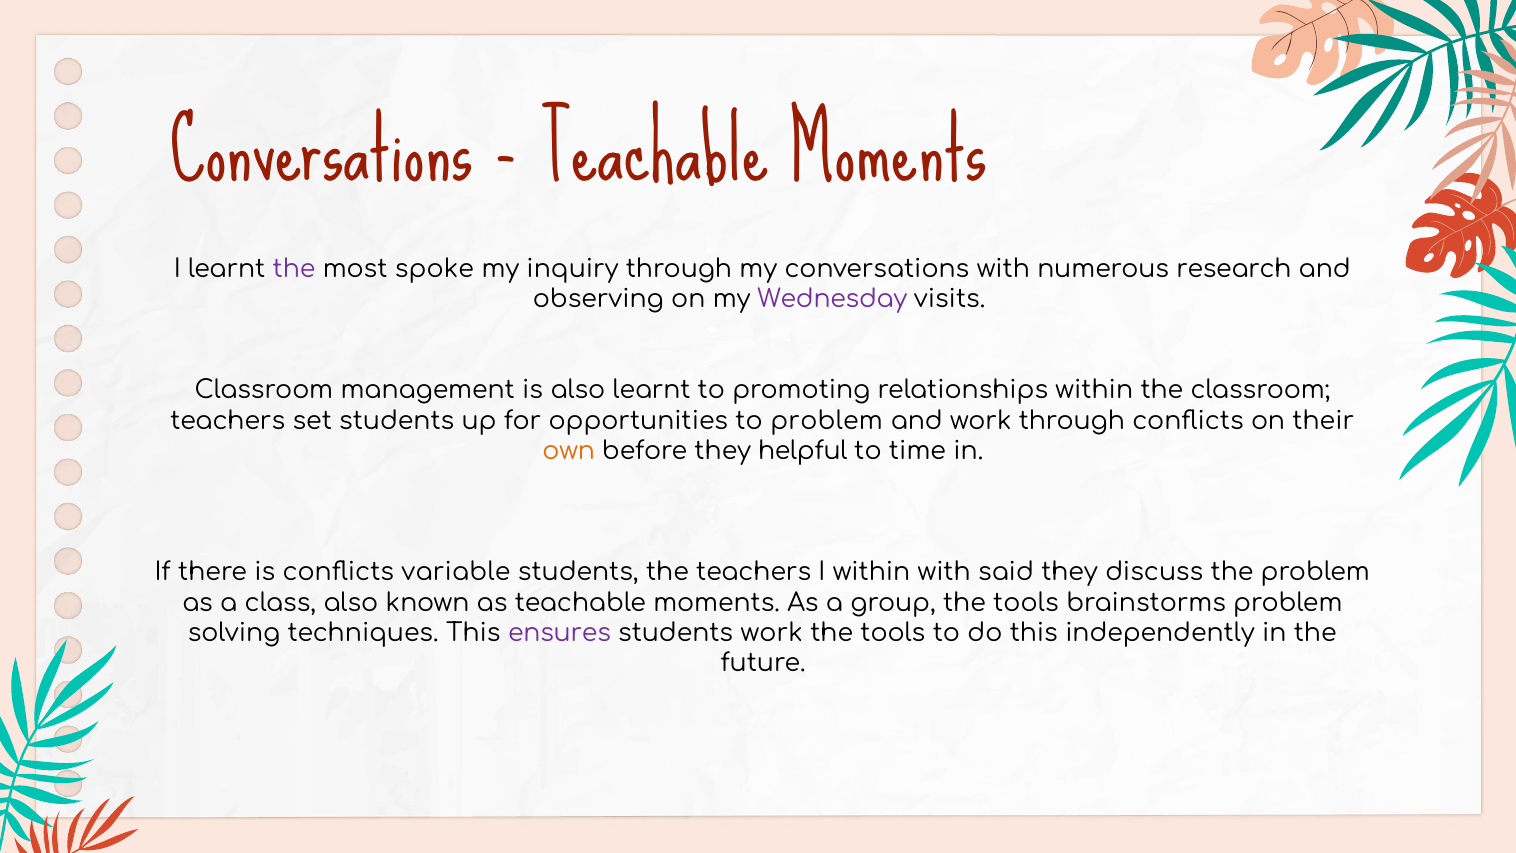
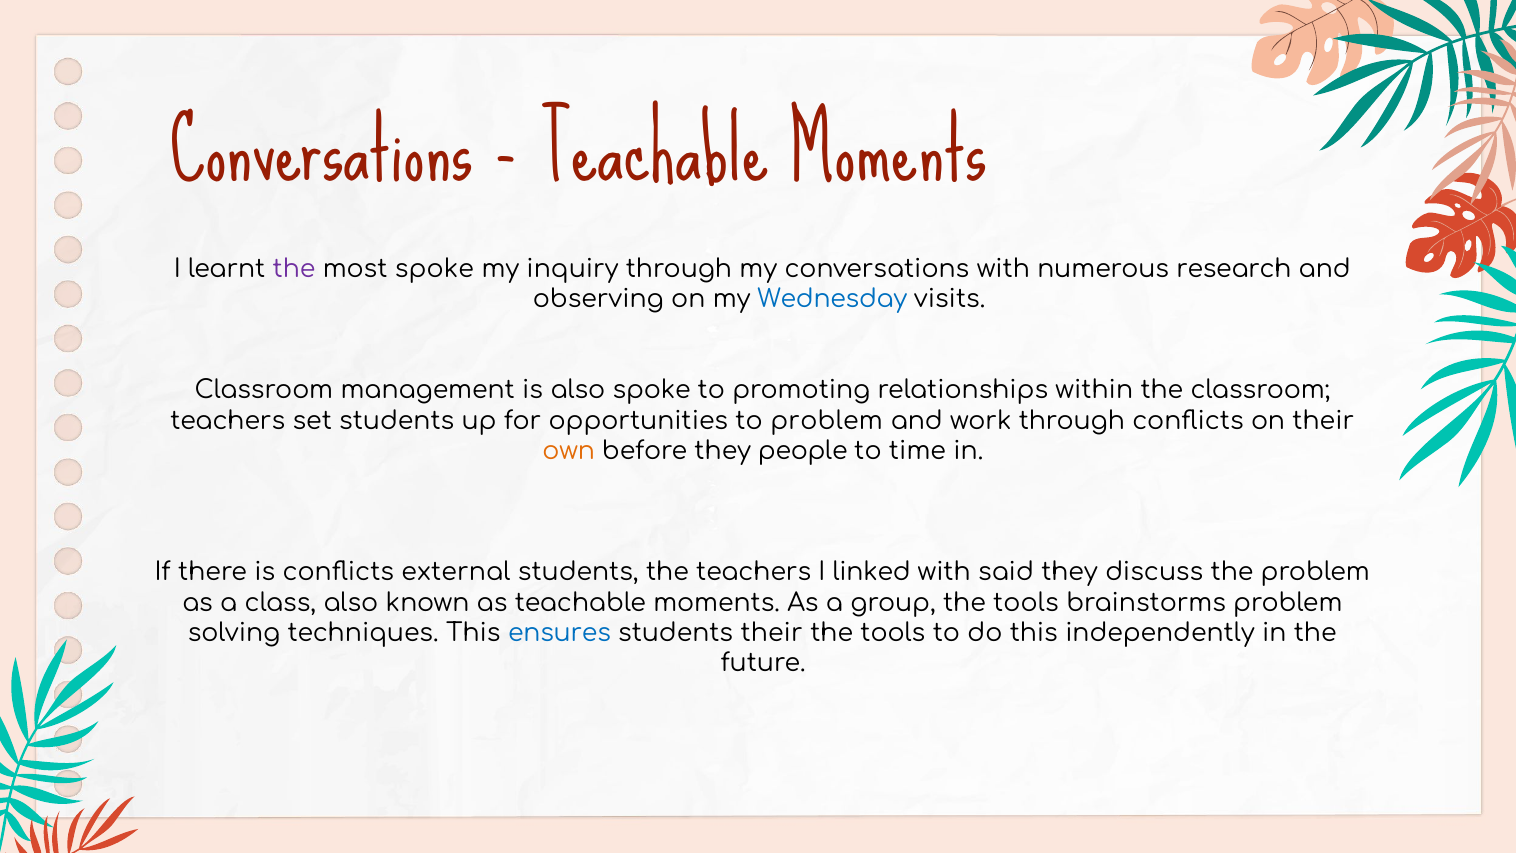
Wednesday colour: purple -> blue (832, 300)
also learnt: learnt -> spoke (652, 391)
helpful: helpful -> people (803, 451)
variable: variable -> external (456, 572)
I within: within -> linked (872, 572)
ensures colour: purple -> blue (559, 633)
students work: work -> their (772, 633)
